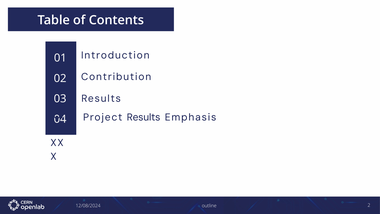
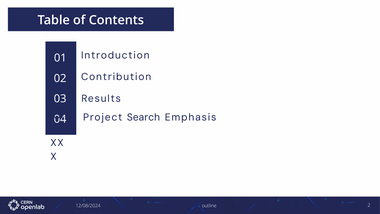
Project Results: Results -> Search (143, 117)
